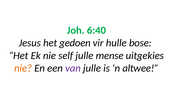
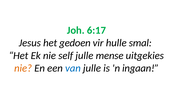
6:40: 6:40 -> 6:17 (96, 30)
bose: bose -> smal (140, 43)
van colour: purple -> blue (73, 68)
altwee: altwee -> ingaan (141, 68)
